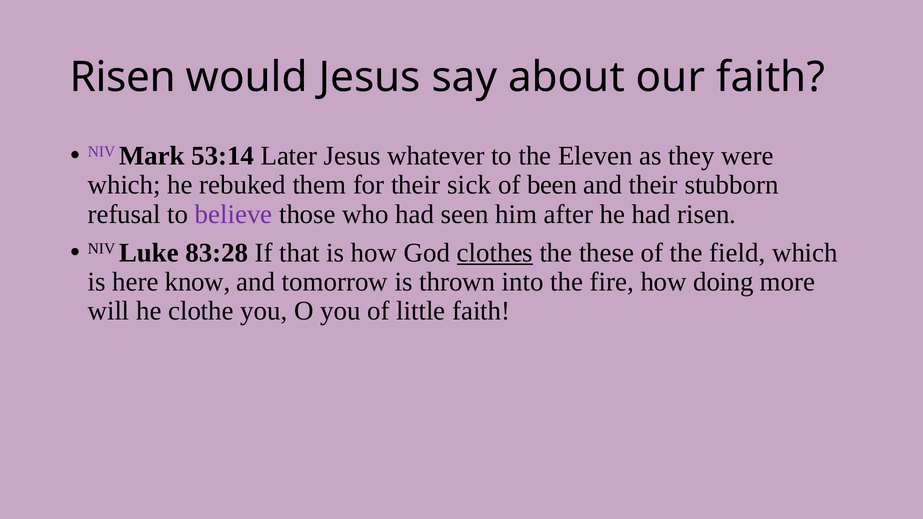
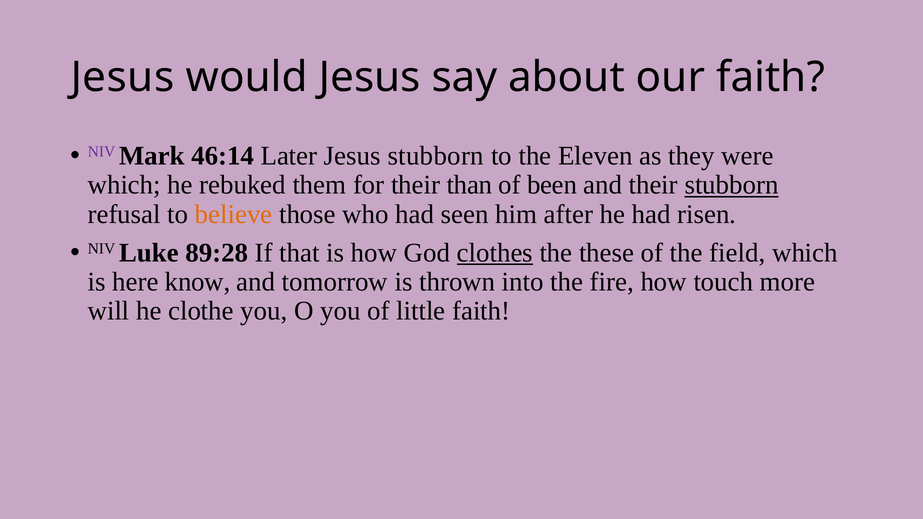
Risen: Risen -> Jesus (122, 78)
53:14: 53:14 -> 46:14 (223, 156)
Jesus whatever: whatever -> stubborn (436, 156)
sick: sick -> than (469, 185)
stubborn underline: none -> present (732, 185)
believe colour: purple -> orange (234, 214)
83:28: 83:28 -> 89:28 (217, 253)
doing: doing -> touch (723, 282)
